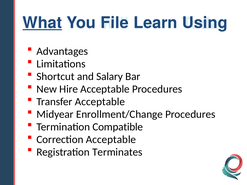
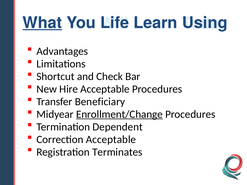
File: File -> Life (115, 23)
Salary: Salary -> Check (110, 77)
Transfer Acceptable: Acceptable -> Beneficiary (100, 102)
Enrollment/Change underline: none -> present (119, 114)
Compatible: Compatible -> Dependent (118, 127)
